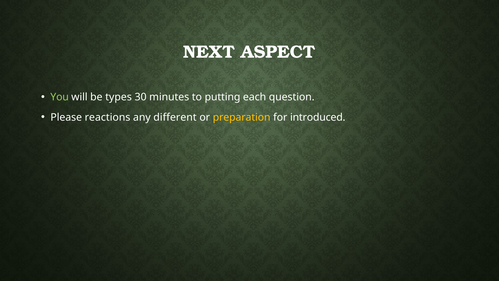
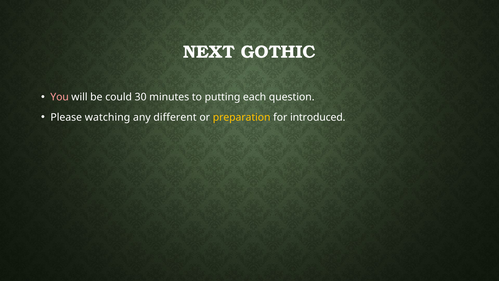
ASPECT: ASPECT -> GOTHIC (278, 52)
You colour: light green -> pink (60, 97)
types: types -> could (119, 97)
reactions: reactions -> watching (108, 117)
